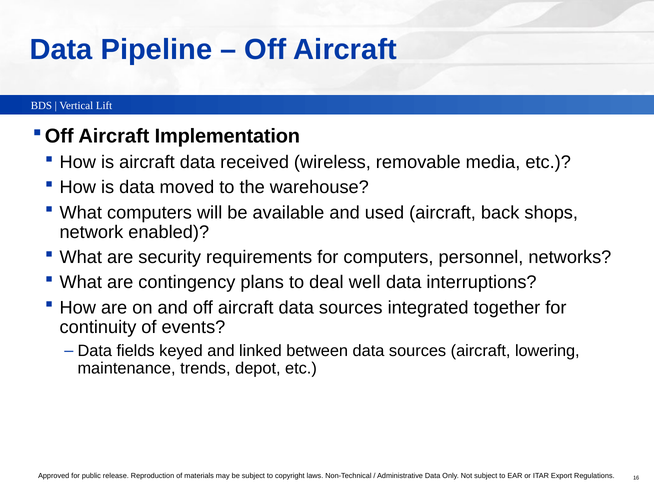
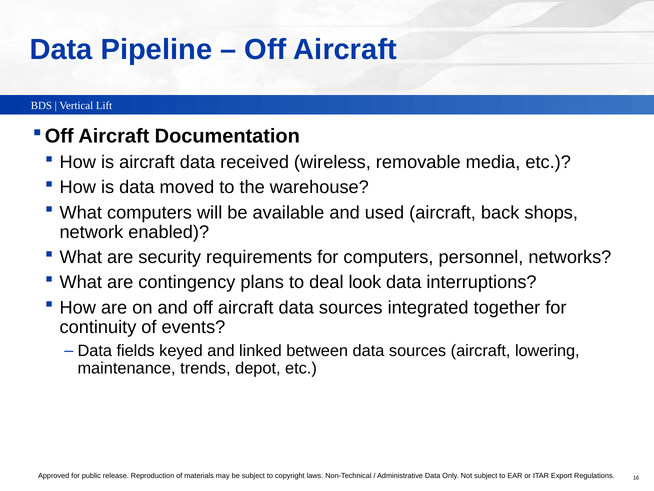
Implementation: Implementation -> Documentation (227, 136)
well: well -> look (365, 282)
